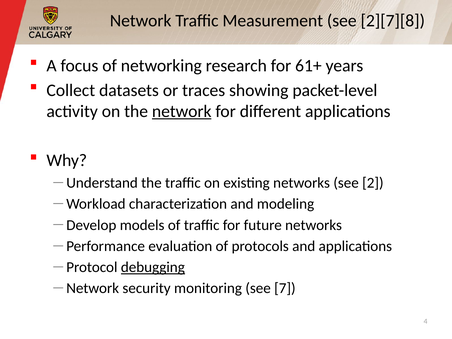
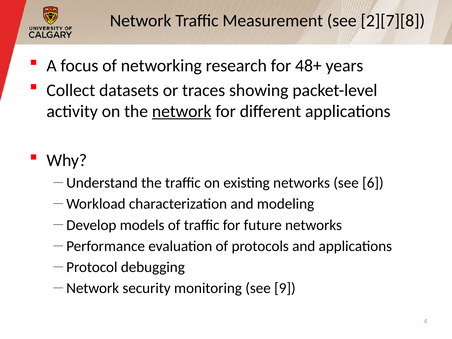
61+: 61+ -> 48+ (308, 66)
2: 2 -> 6 (373, 183)
debugging underline: present -> none (153, 267)
7: 7 -> 9 (285, 288)
